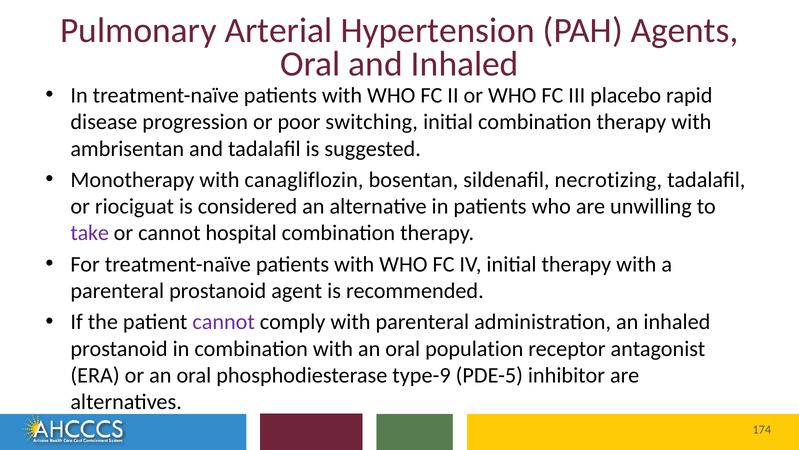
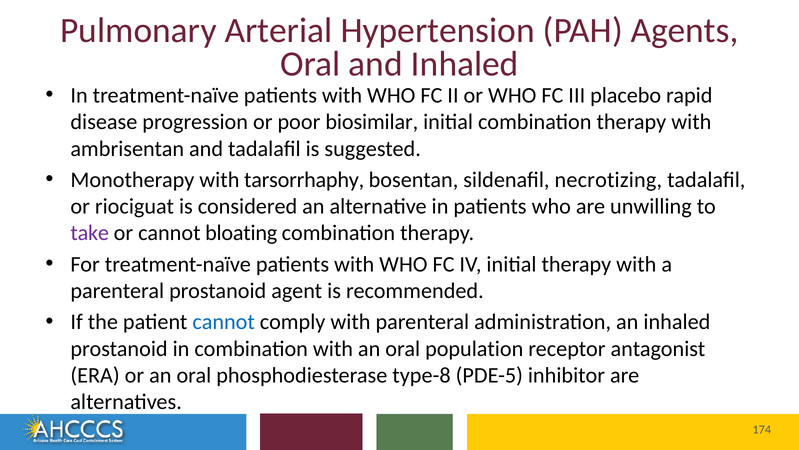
switching: switching -> biosimilar (372, 122)
canagliflozin: canagliflozin -> tarsorrhaphy (304, 180)
hospital: hospital -> bloating (241, 233)
cannot colour: purple -> blue (224, 322)
type-9: type-9 -> type-8 (422, 375)
